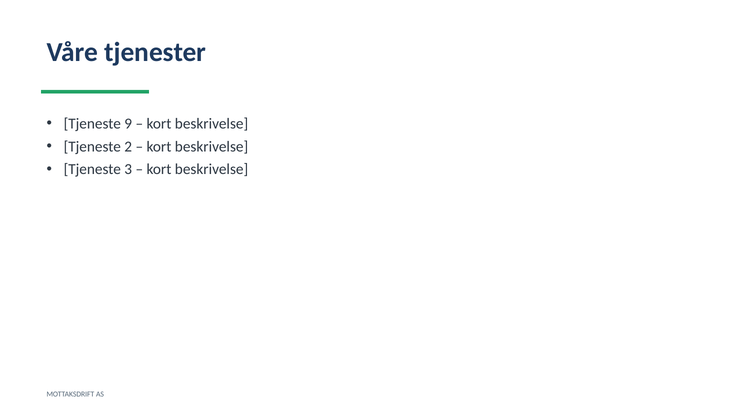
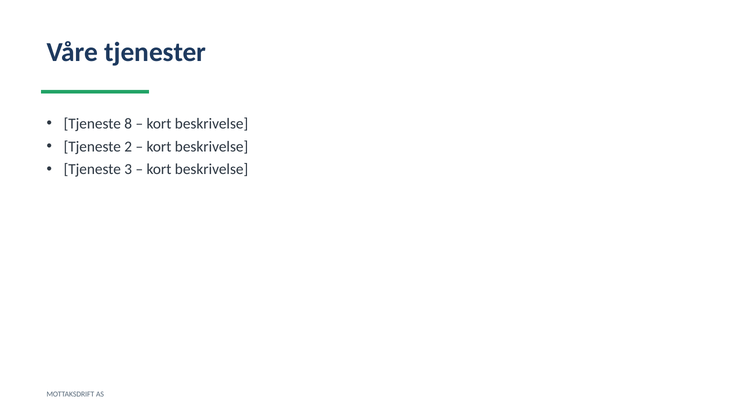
9: 9 -> 8 (128, 124)
